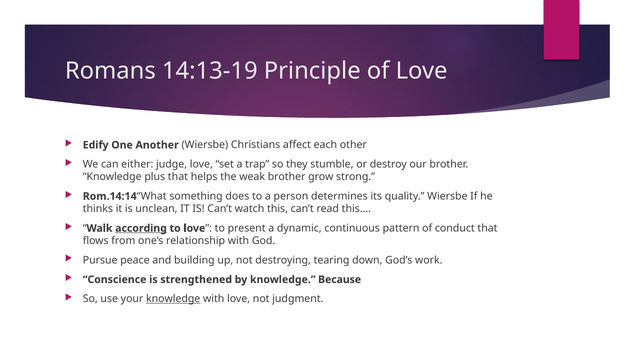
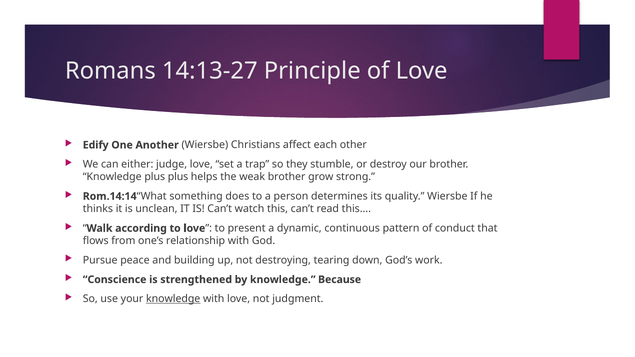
14:13-19: 14:13-19 -> 14:13-27 (210, 71)
plus that: that -> plus (178, 177)
according underline: present -> none (141, 228)
